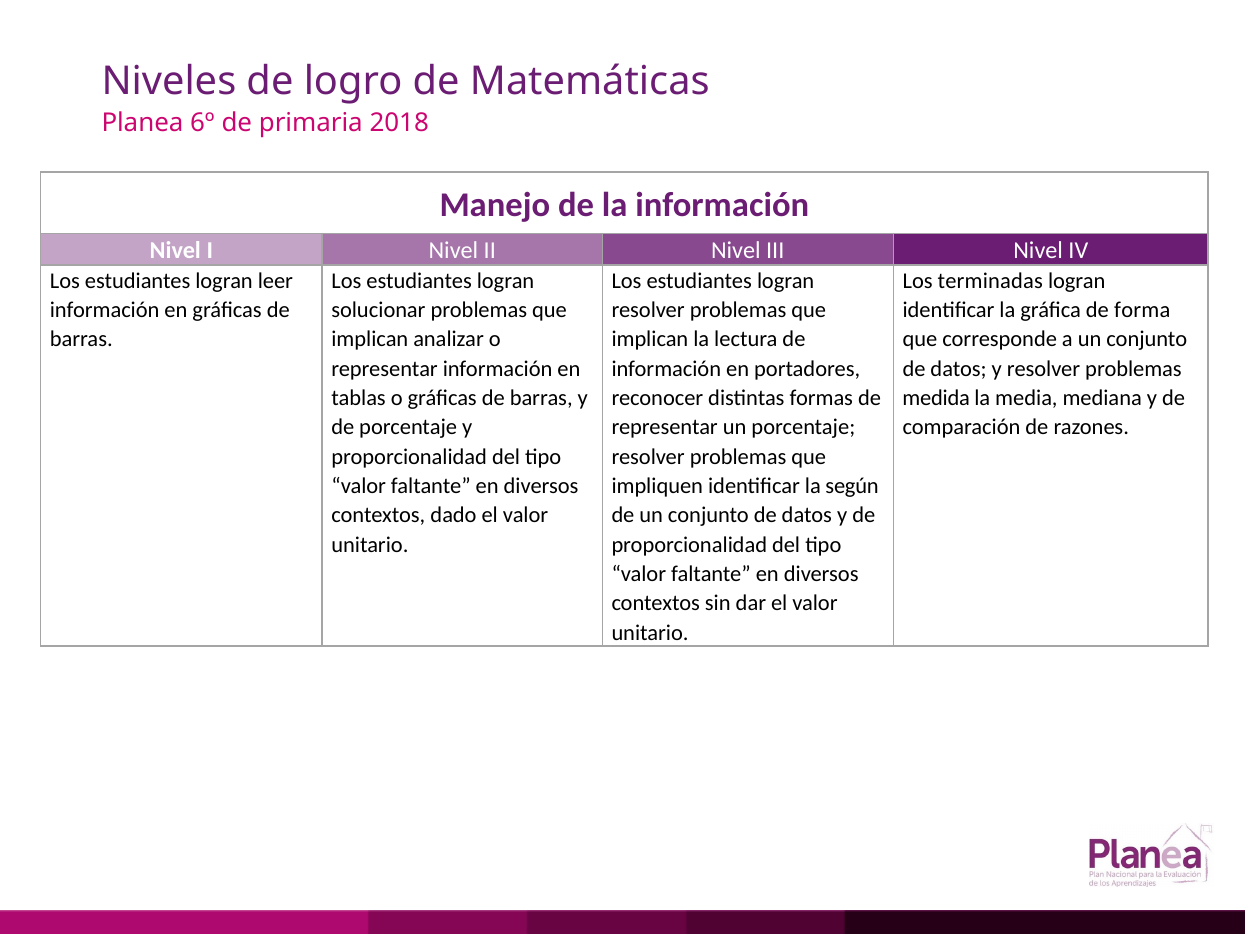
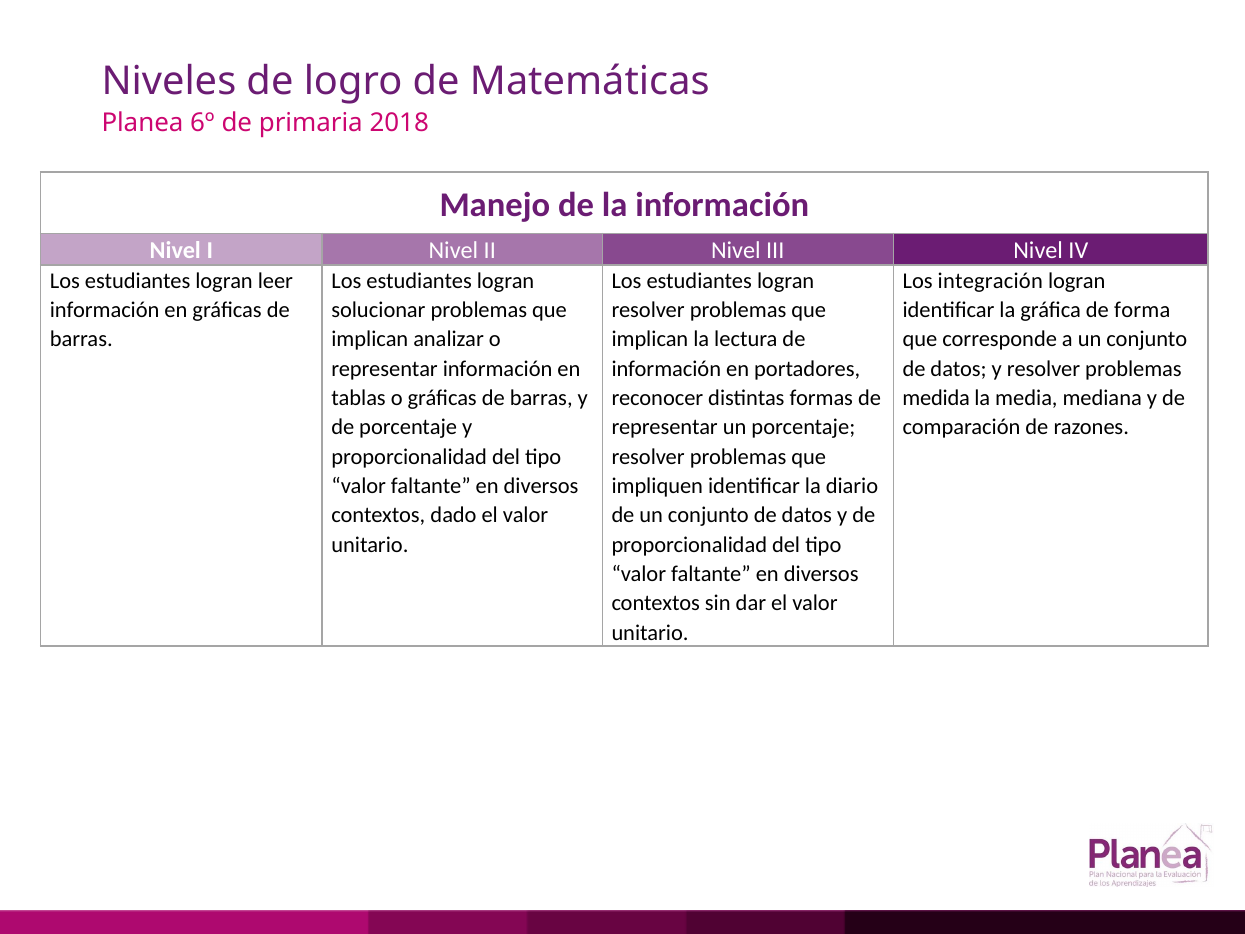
terminadas: terminadas -> integración (990, 281)
según: según -> diario (852, 486)
